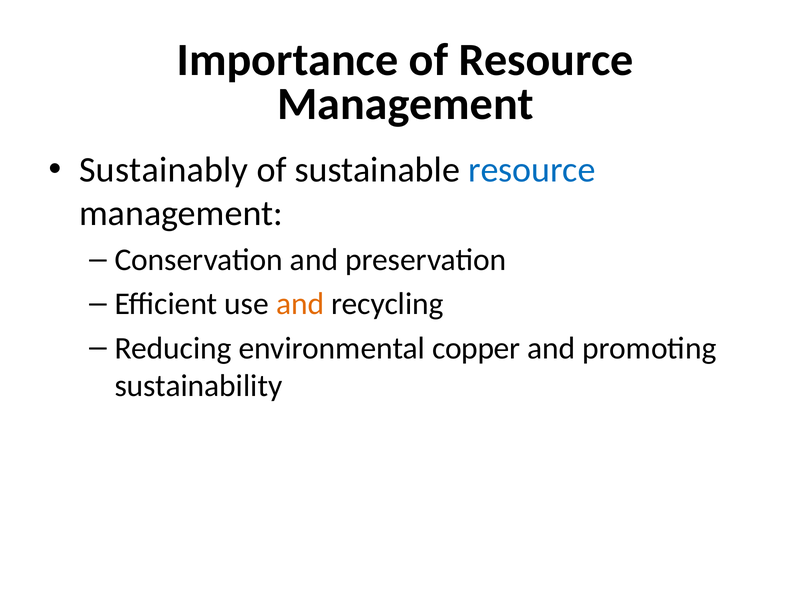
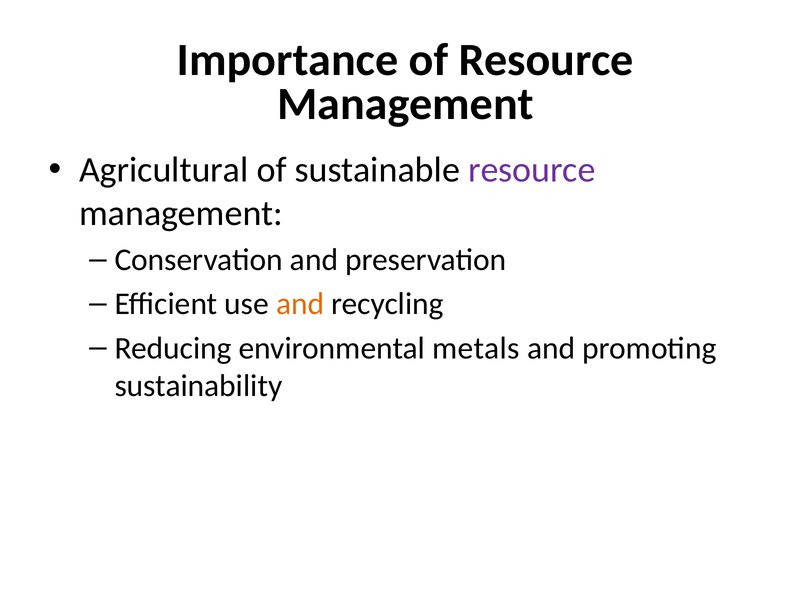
Sustainably: Sustainably -> Agricultural (164, 170)
resource colour: blue -> purple (532, 170)
copper: copper -> metals (476, 348)
